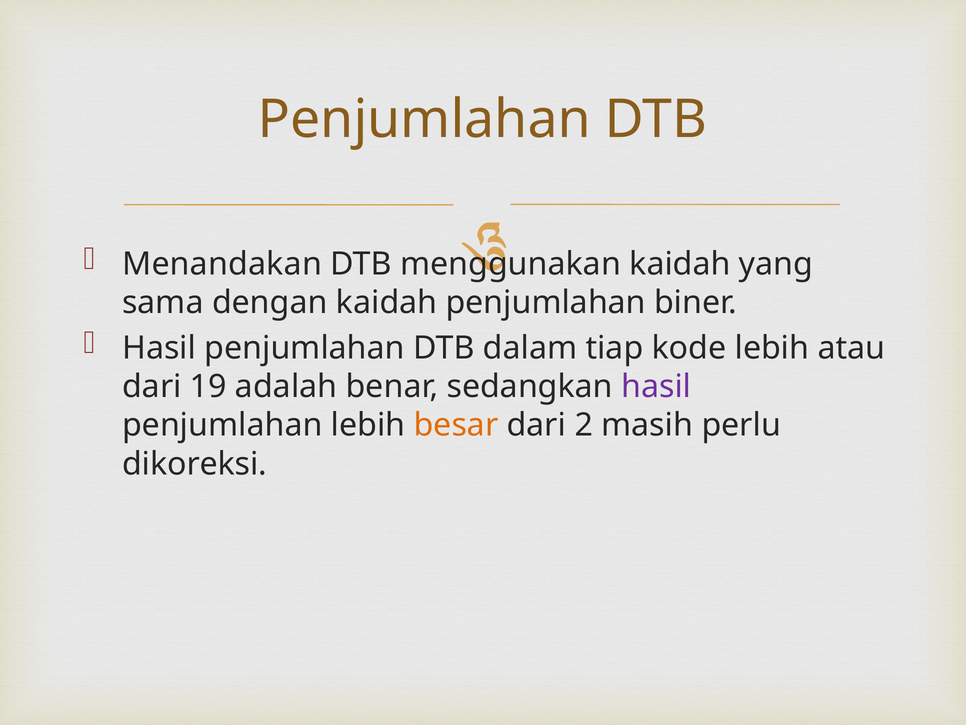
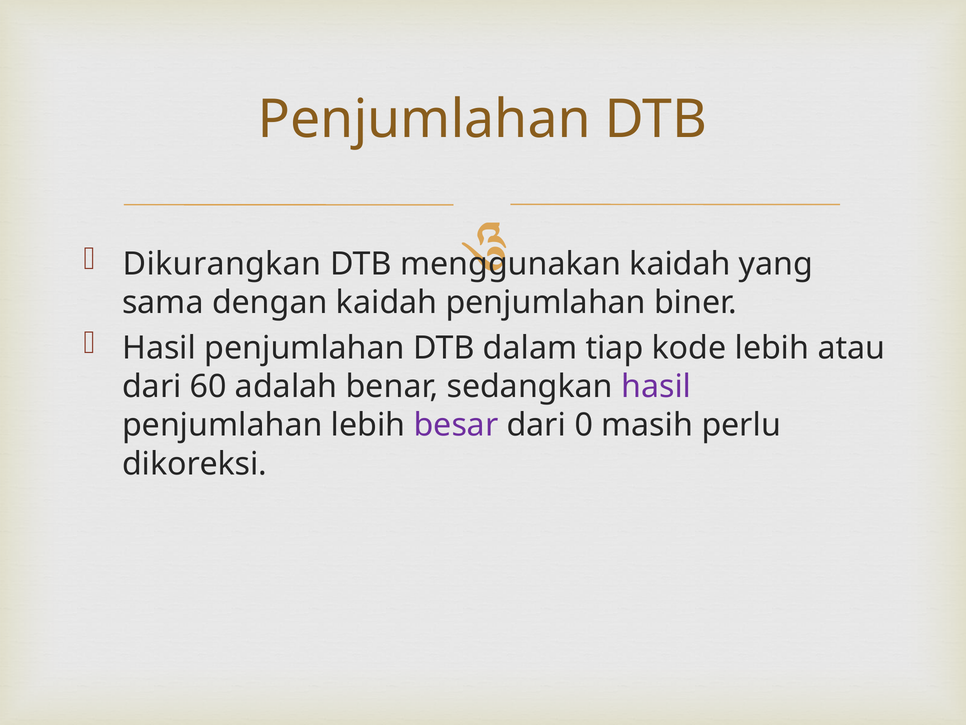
Menandakan: Menandakan -> Dikurangkan (222, 264)
19: 19 -> 60 (208, 386)
besar colour: orange -> purple (456, 425)
2: 2 -> 0 (584, 425)
